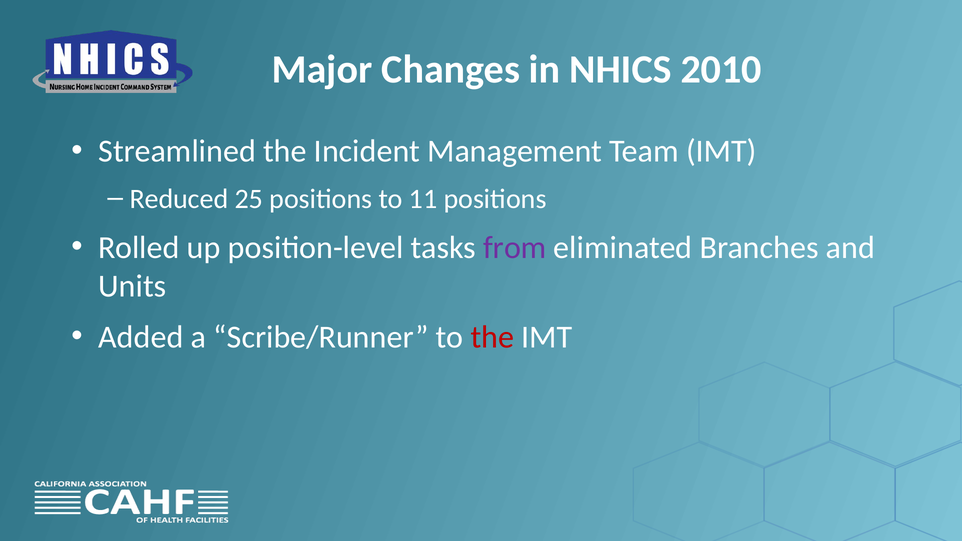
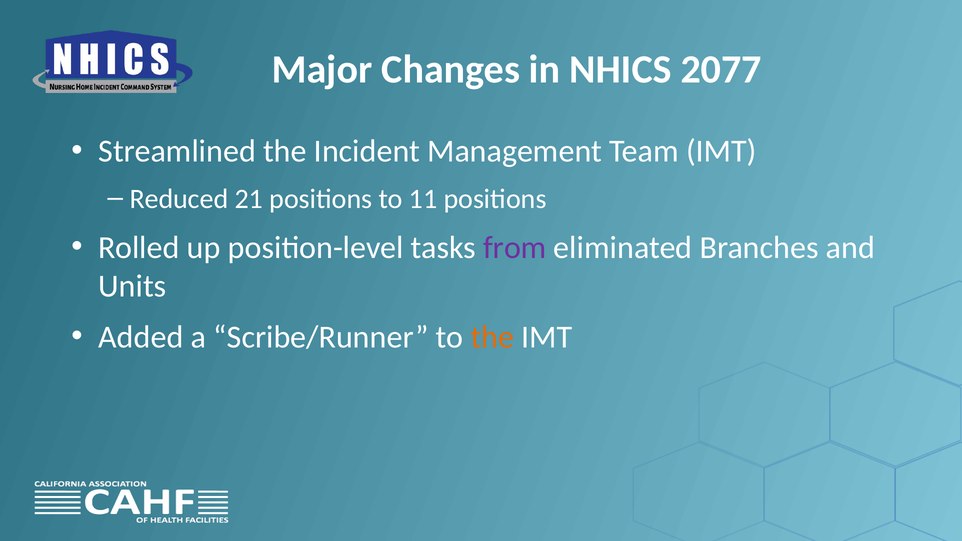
2010: 2010 -> 2077 (721, 70)
25: 25 -> 21 (249, 199)
the colour: red -> orange (492, 337)
